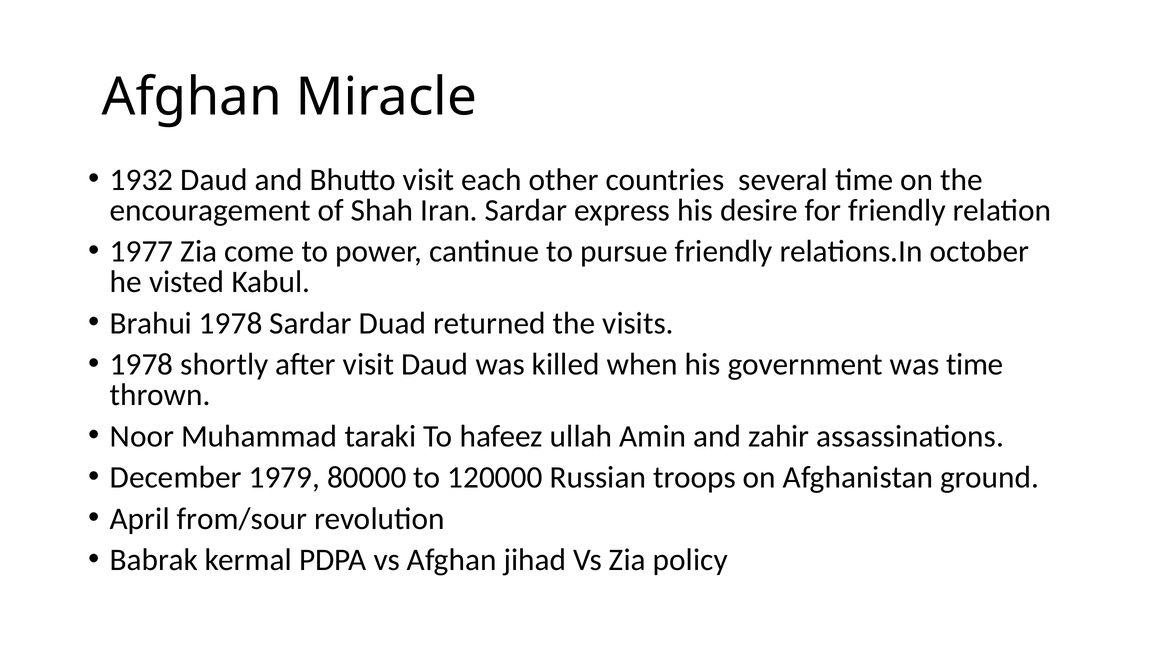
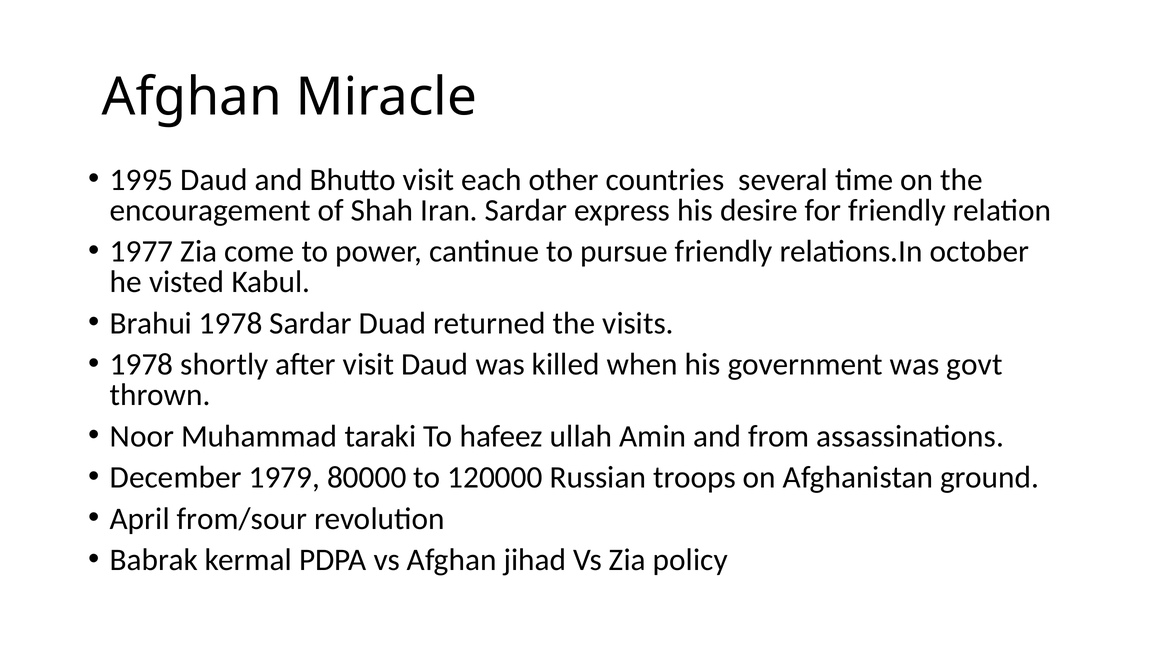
1932: 1932 -> 1995 (142, 180)
was time: time -> govt (975, 364)
zahir: zahir -> from (779, 436)
